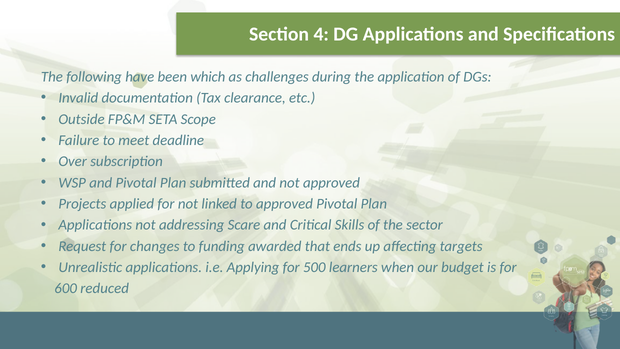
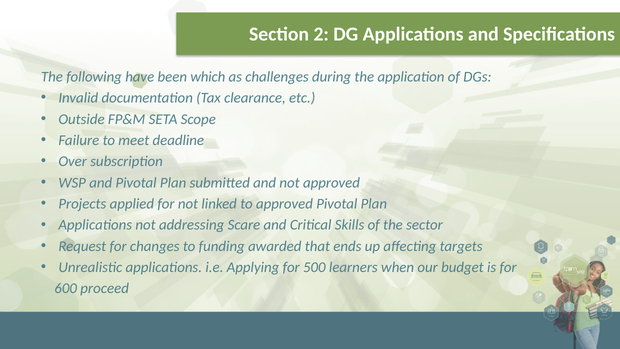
4: 4 -> 2 (321, 34)
reduced: reduced -> proceed (105, 288)
